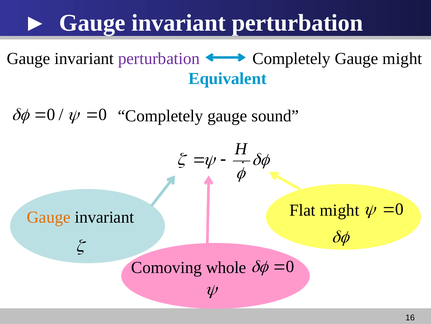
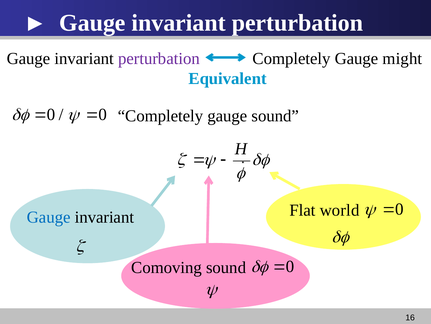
Flat might: might -> world (340, 210)
Gauge colour: orange -> blue (49, 217)
Comoving whole: whole -> sound (226, 267)
